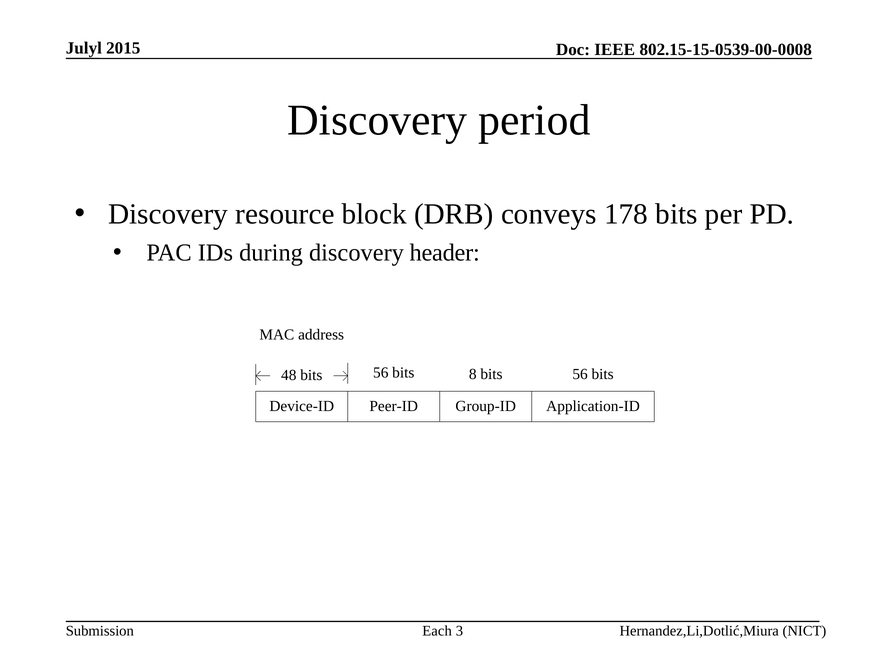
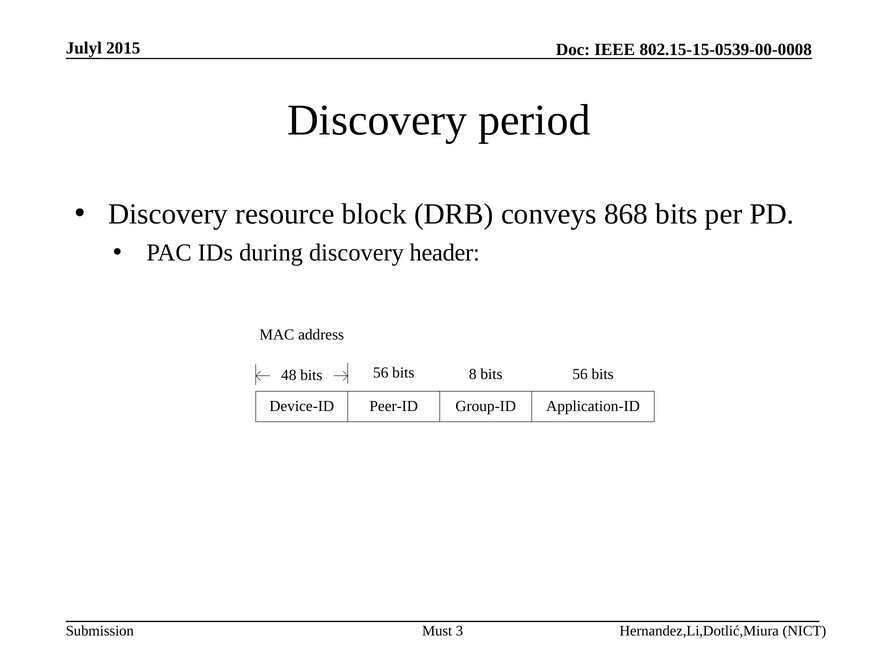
178: 178 -> 868 (626, 214)
Each: Each -> Must (437, 632)
